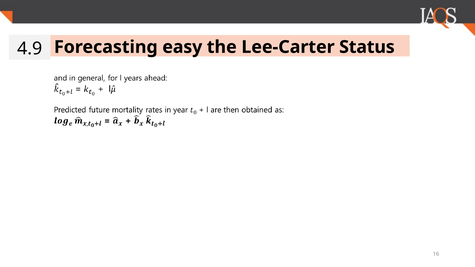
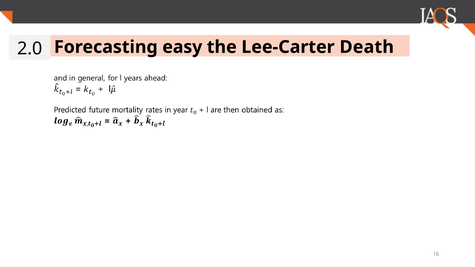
4.9: 4.9 -> 2.0 (30, 48)
Status: Status -> Death (367, 47)
